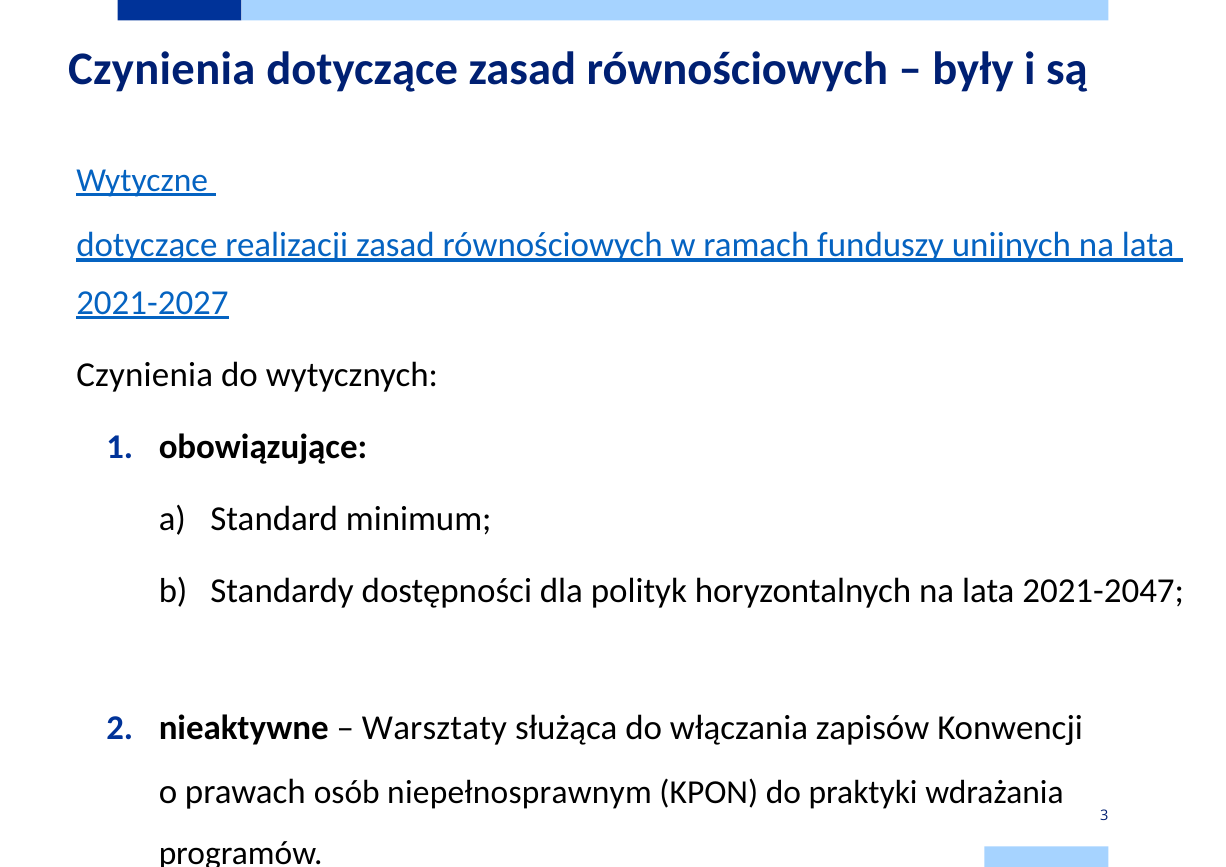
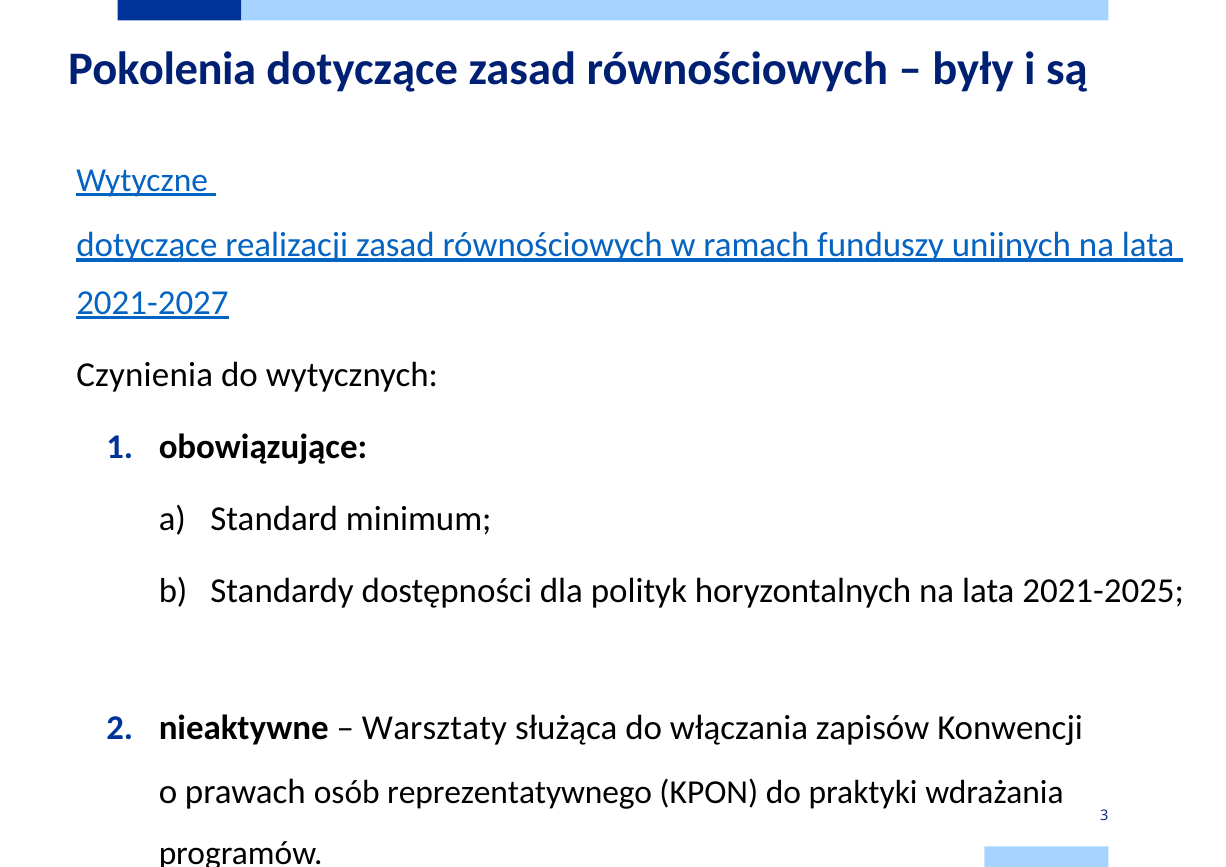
Czynienia: Czynienia -> Pokolenia (162, 69)
2021-2047: 2021-2047 -> 2021-2025 (1103, 591)
niepełnosprawnym: niepełnosprawnym -> reprezentatywnego (520, 792)
